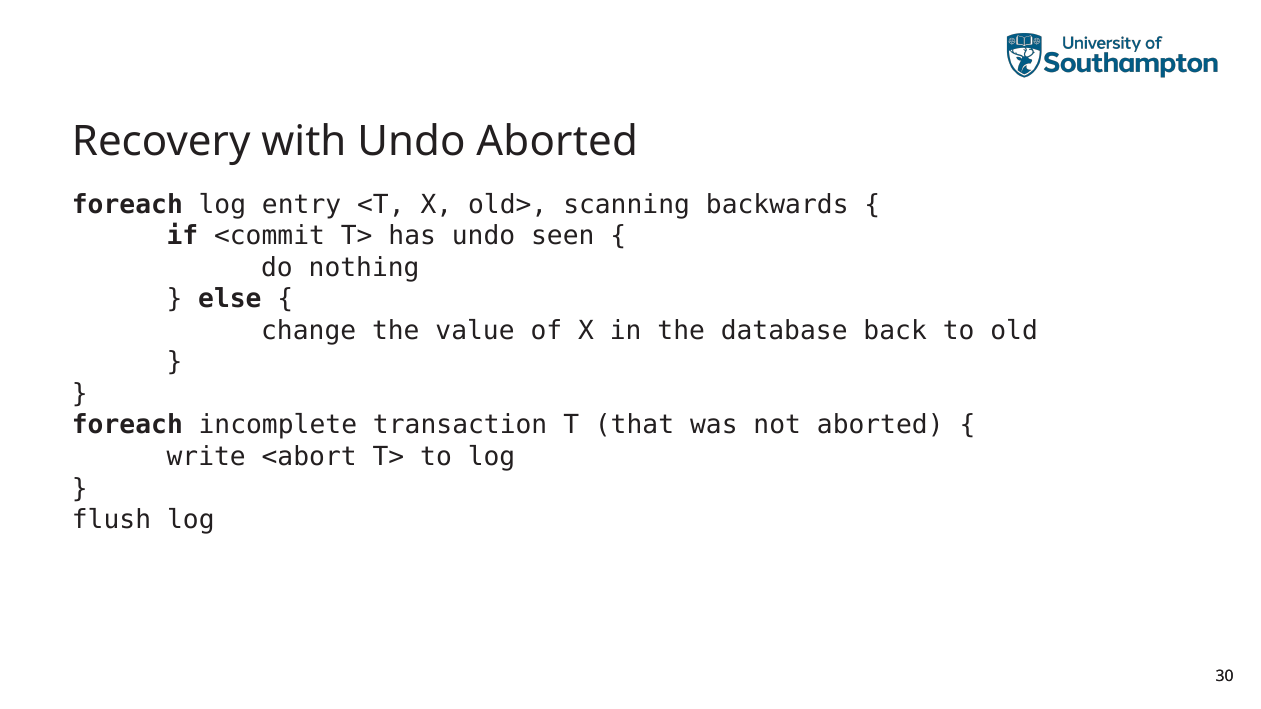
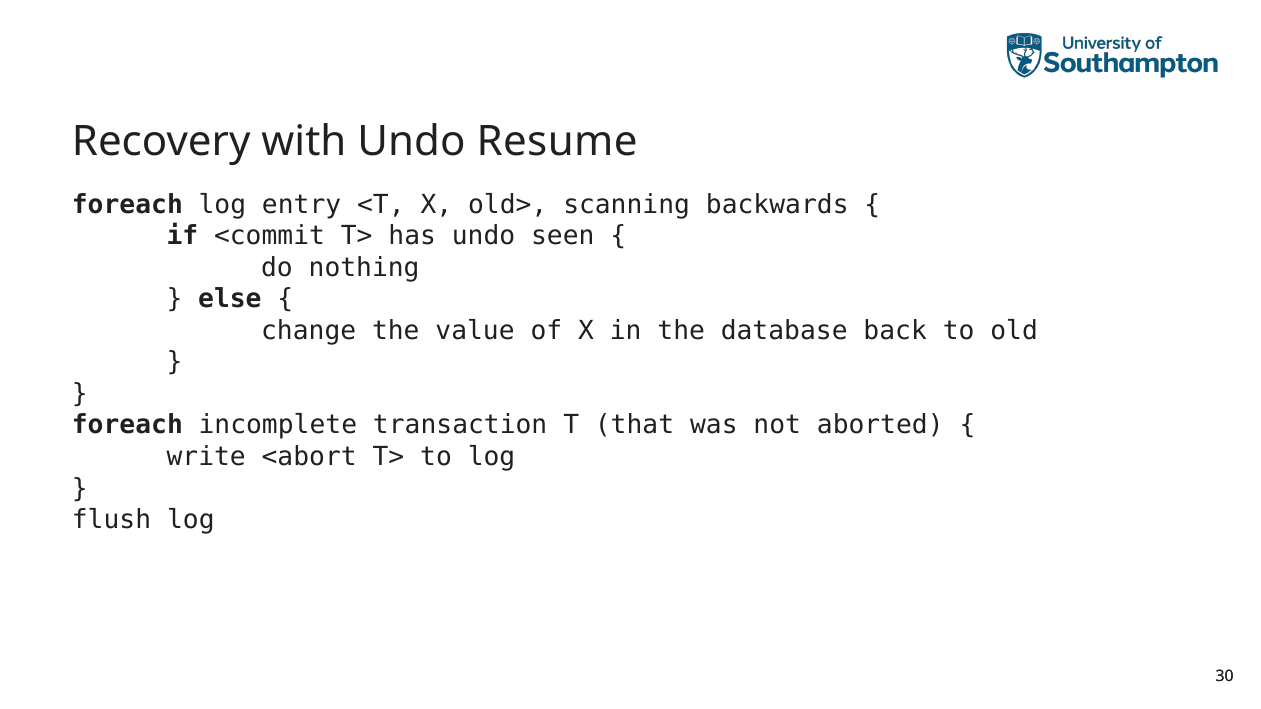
Undo Aborted: Aborted -> Resume (557, 142)
